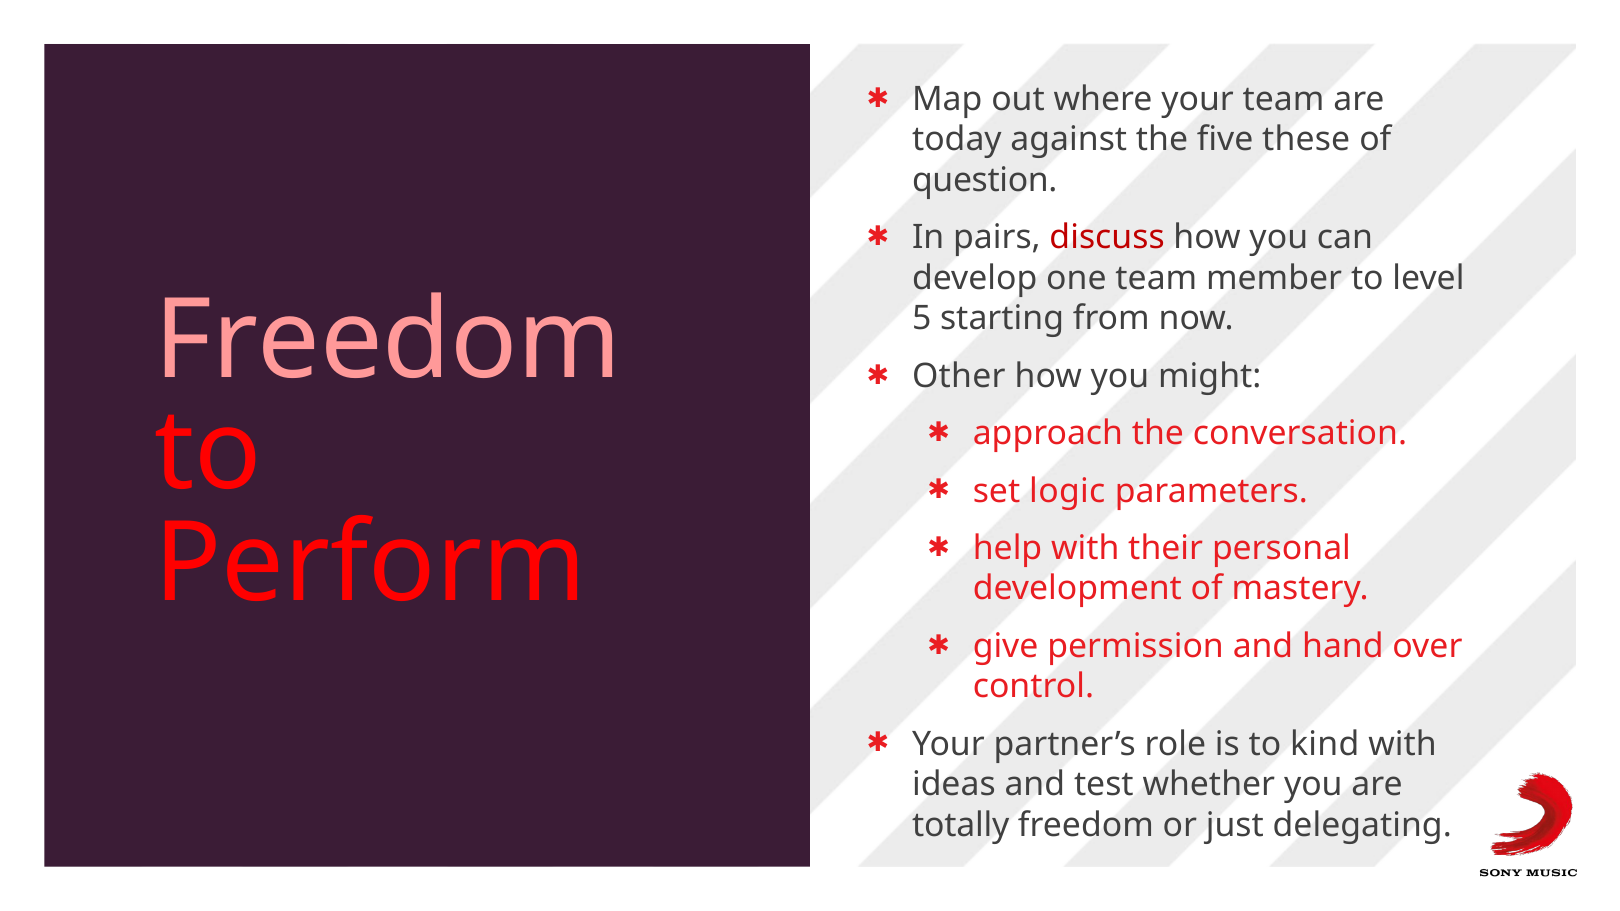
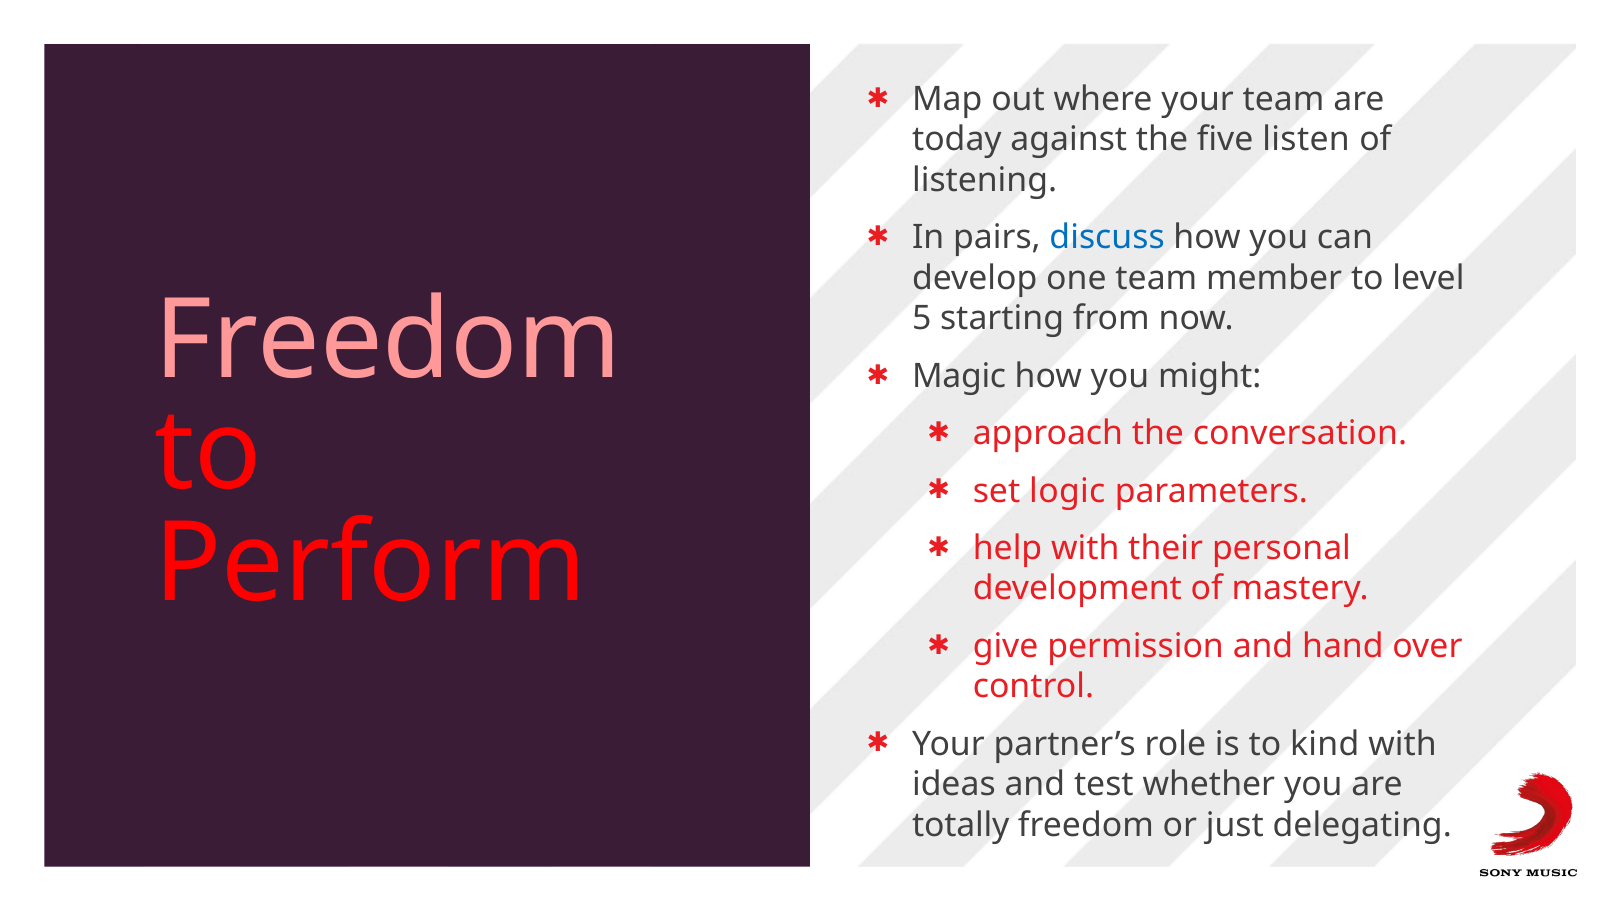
these: these -> listen (1306, 140)
question: question -> listening (985, 180)
discuss colour: red -> blue (1107, 238)
Other: Other -> Magic (959, 376)
